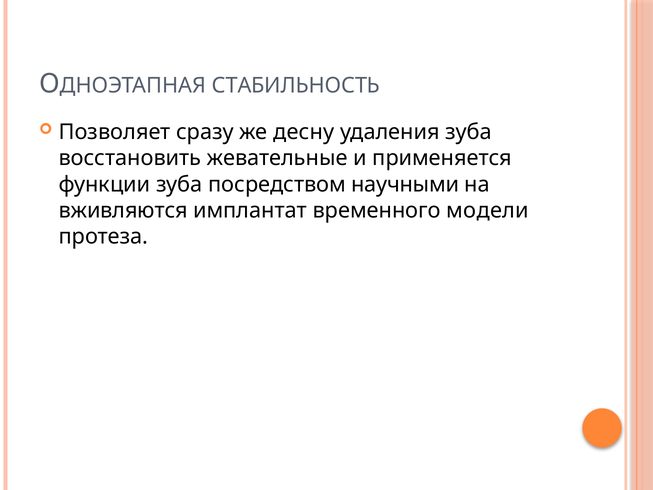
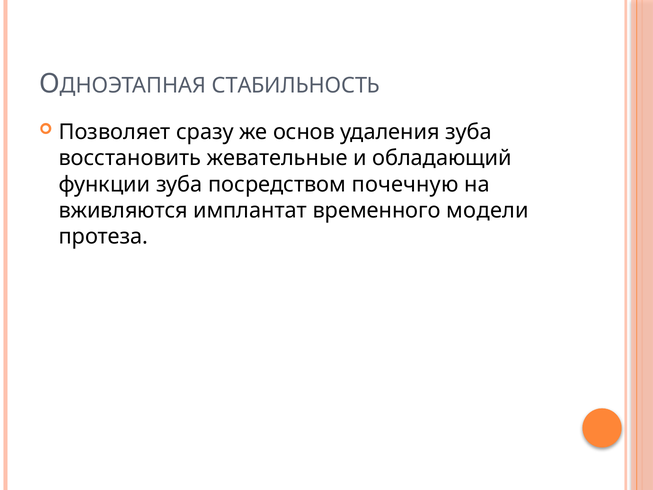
десну: десну -> основ (304, 132)
применяется: применяется -> обладающий (442, 158)
научными: научными -> почечную (405, 184)
